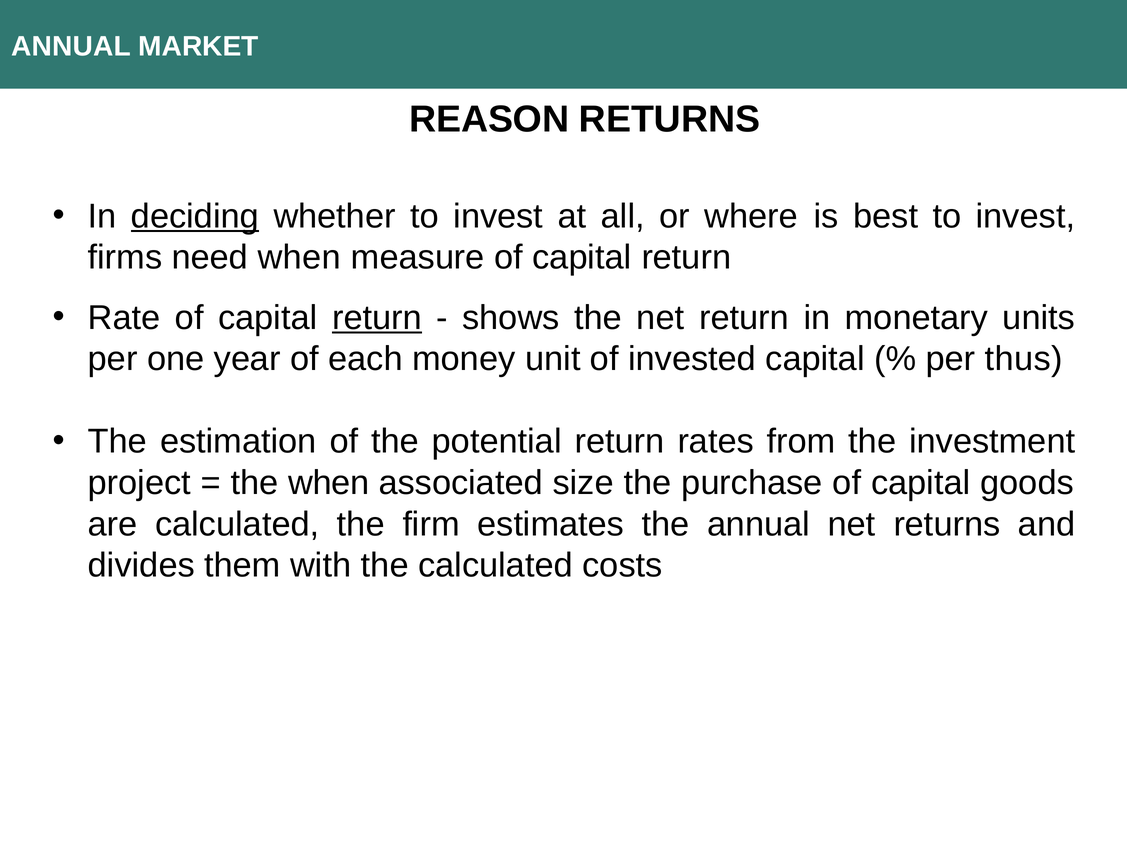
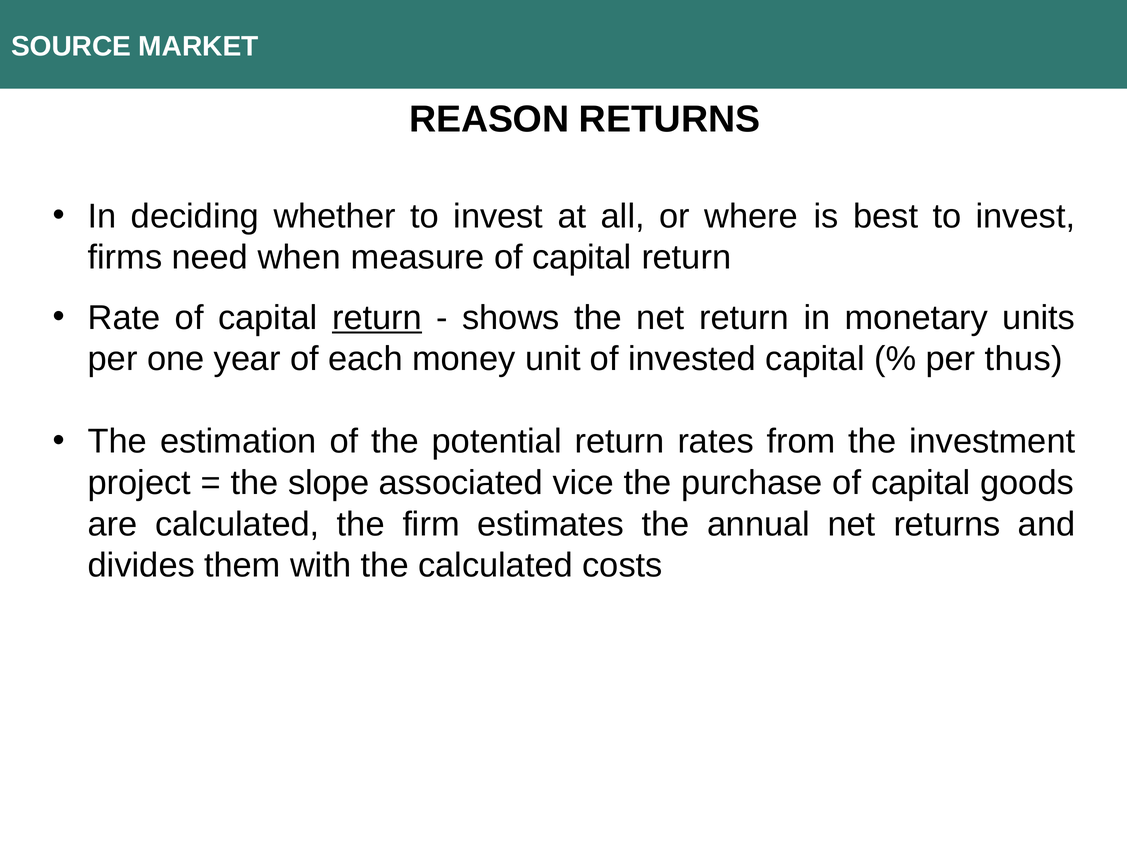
ANNUAL: ANNUAL -> SOURCE (71, 46)
deciding underline: present -> none (195, 216)
the when: when -> slope (329, 483)
size: size -> vice (583, 483)
